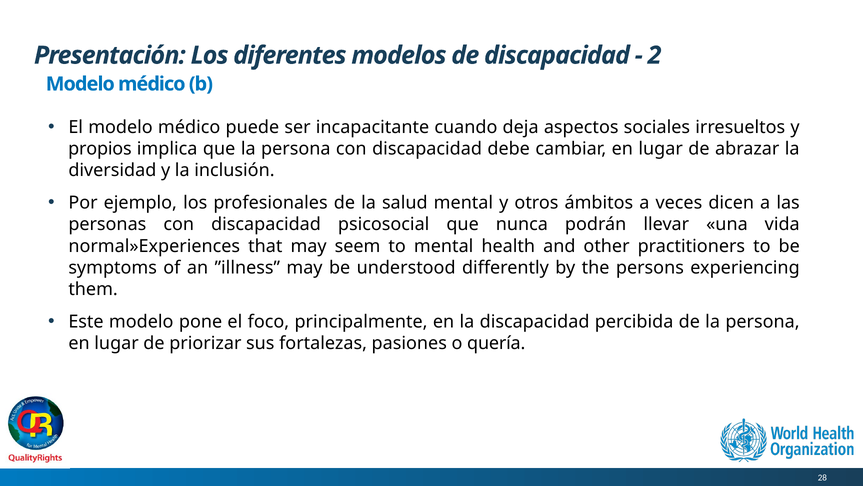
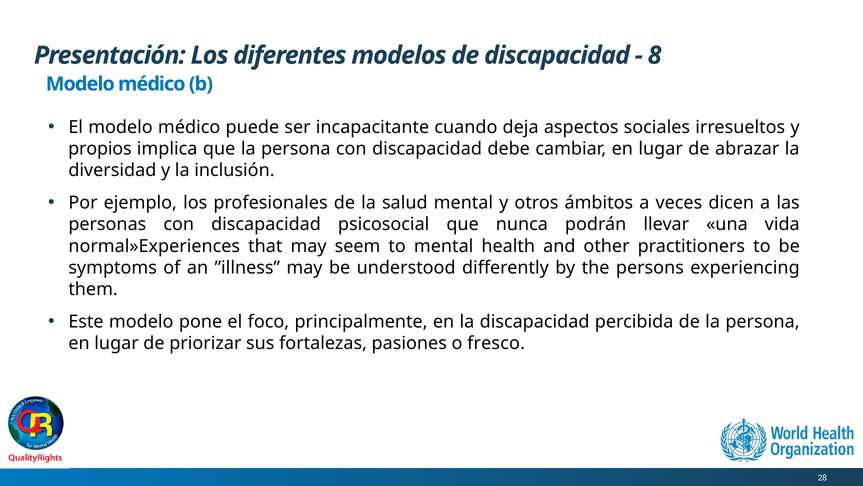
2: 2 -> 8 (655, 55)
quería: quería -> fresco (496, 343)
